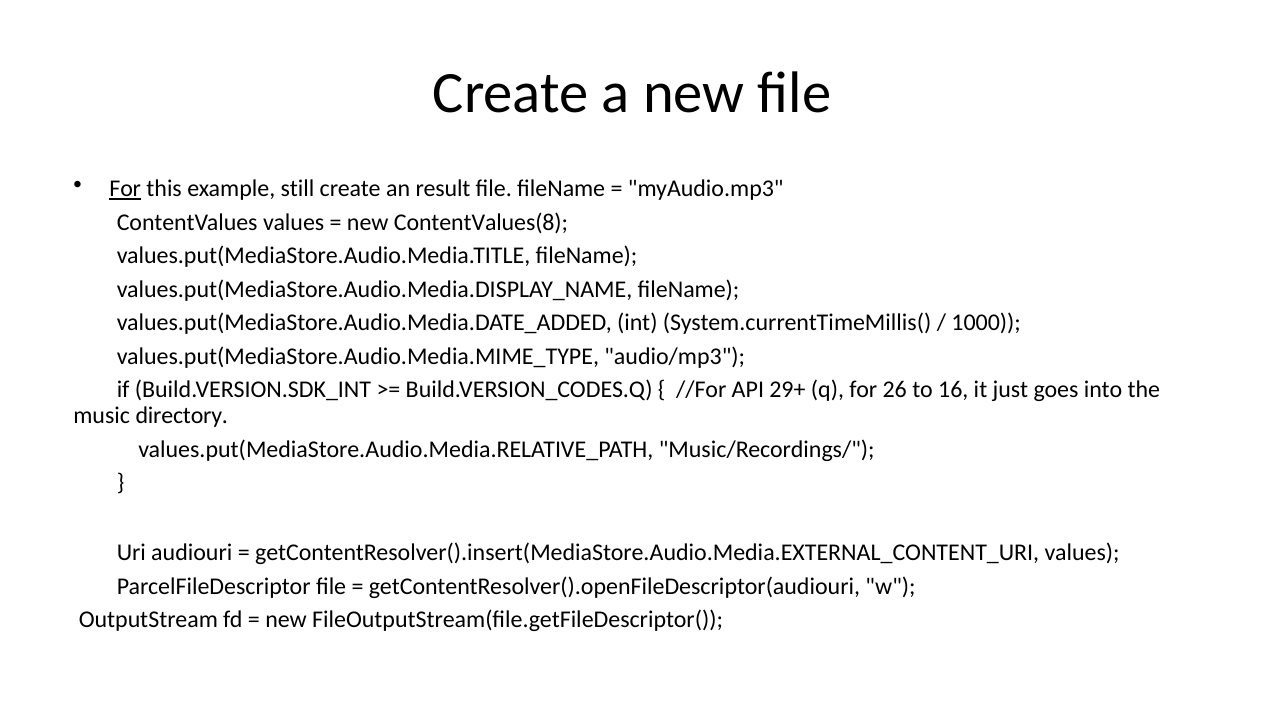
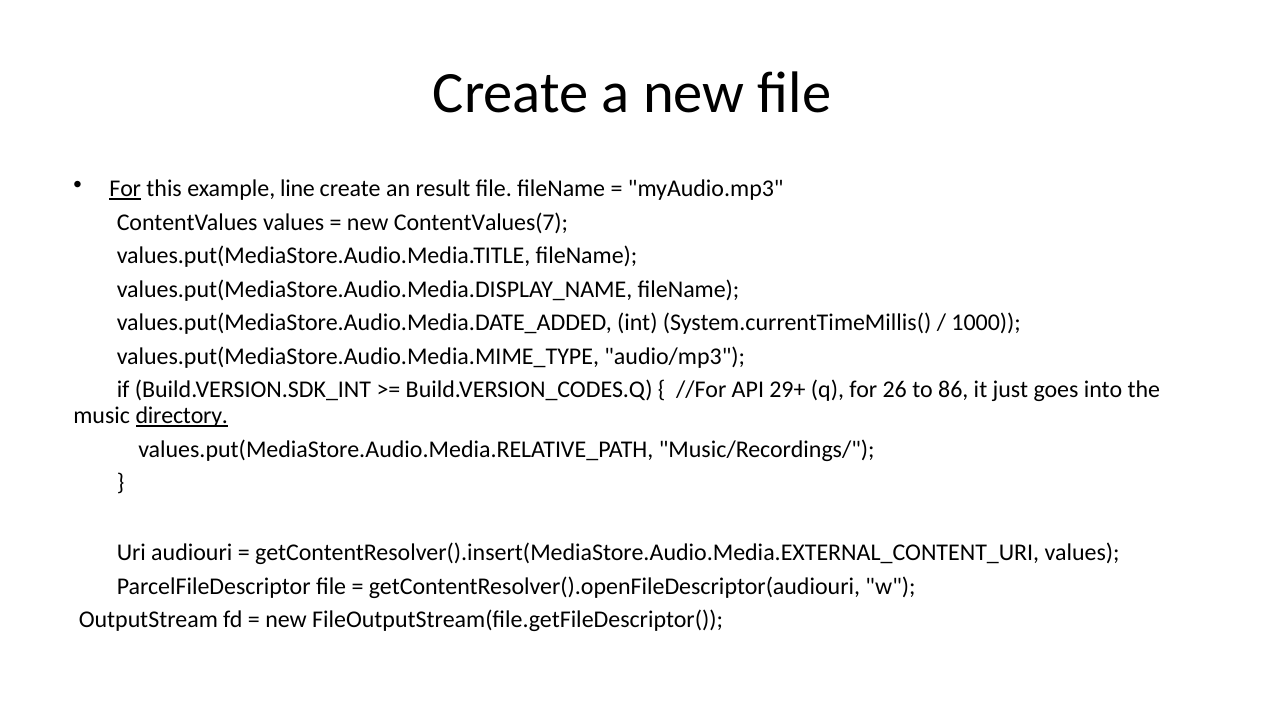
still: still -> line (298, 189)
ContentValues(8: ContentValues(8 -> ContentValues(7 (481, 222)
16: 16 -> 86 (953, 390)
directory underline: none -> present (182, 416)
